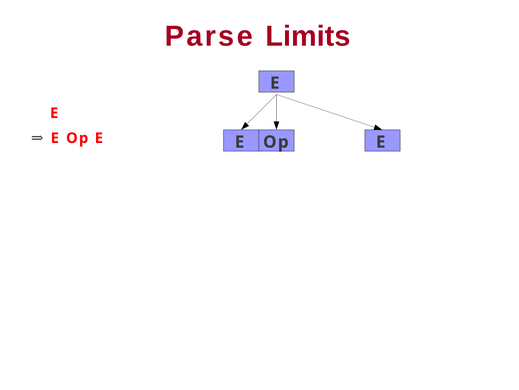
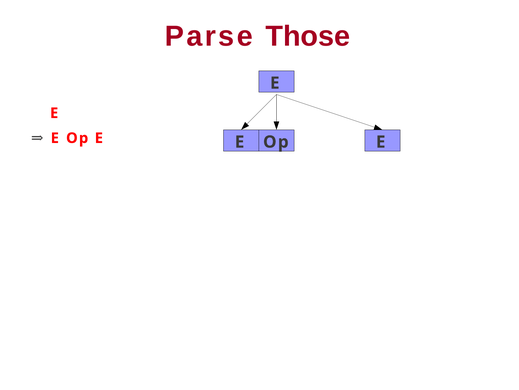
Limits: Limits -> Those (308, 36)
